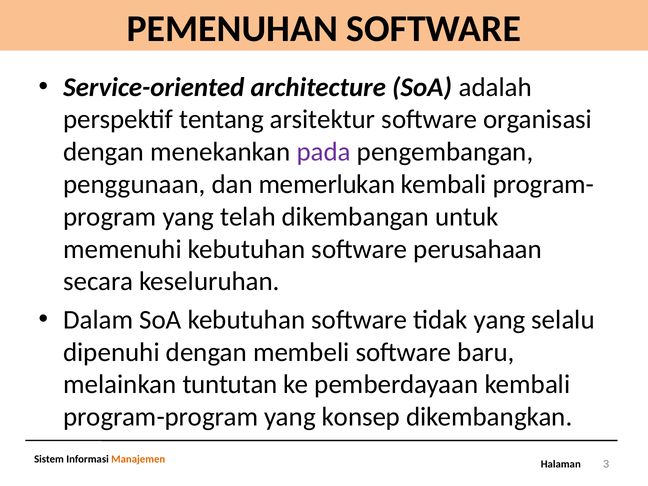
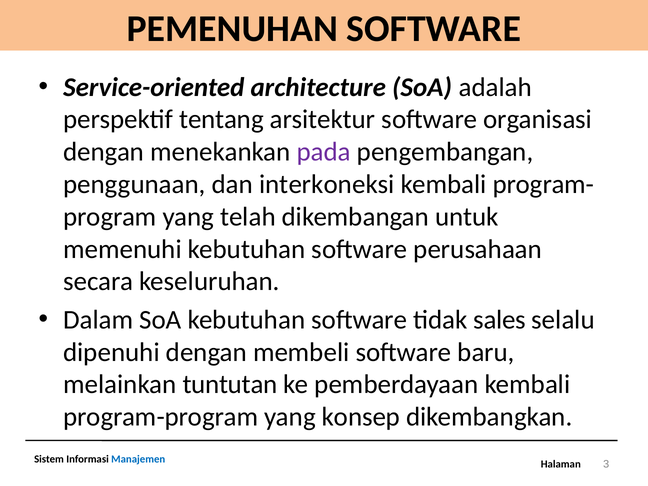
memerlukan: memerlukan -> interkoneksi (327, 184)
tidak yang: yang -> sales (500, 320)
Manajemen colour: orange -> blue (138, 459)
